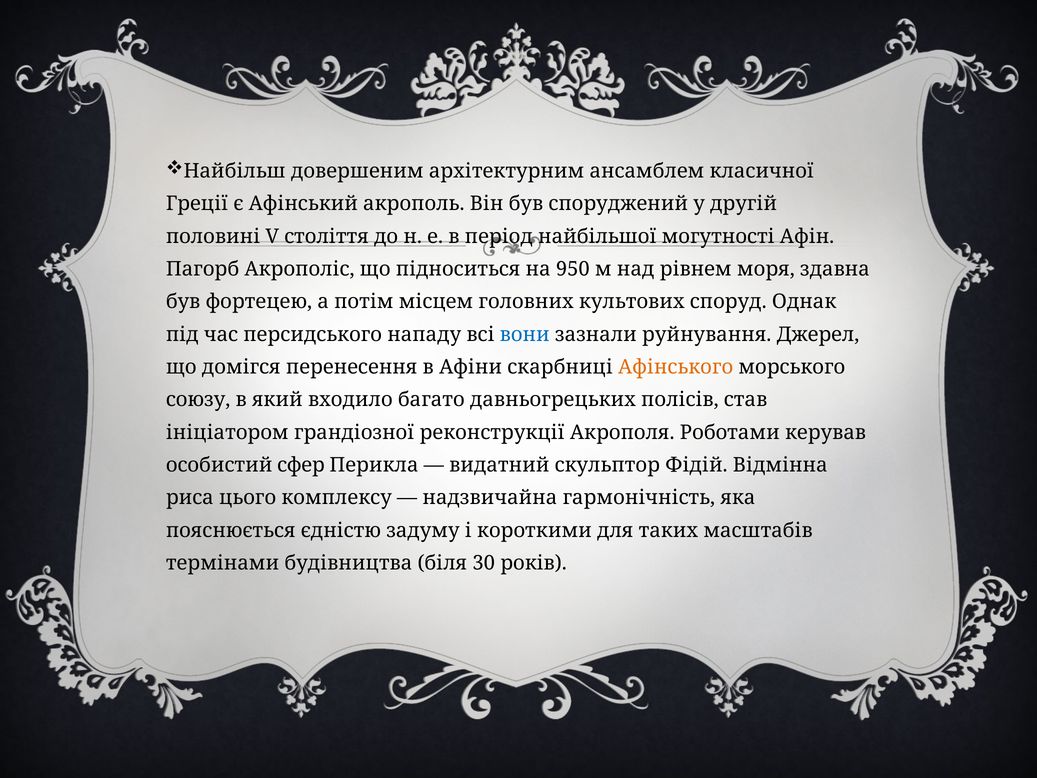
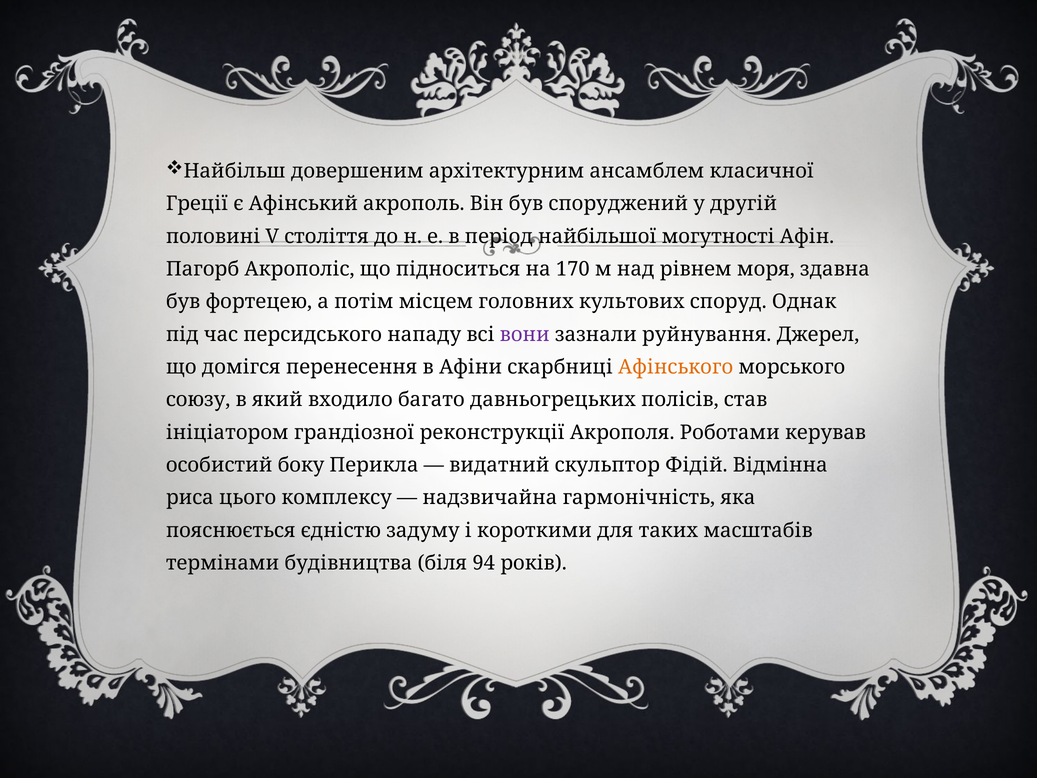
950: 950 -> 170 (573, 269)
вони colour: blue -> purple (525, 334)
сфер: сфер -> боку (301, 465)
30: 30 -> 94 (484, 563)
